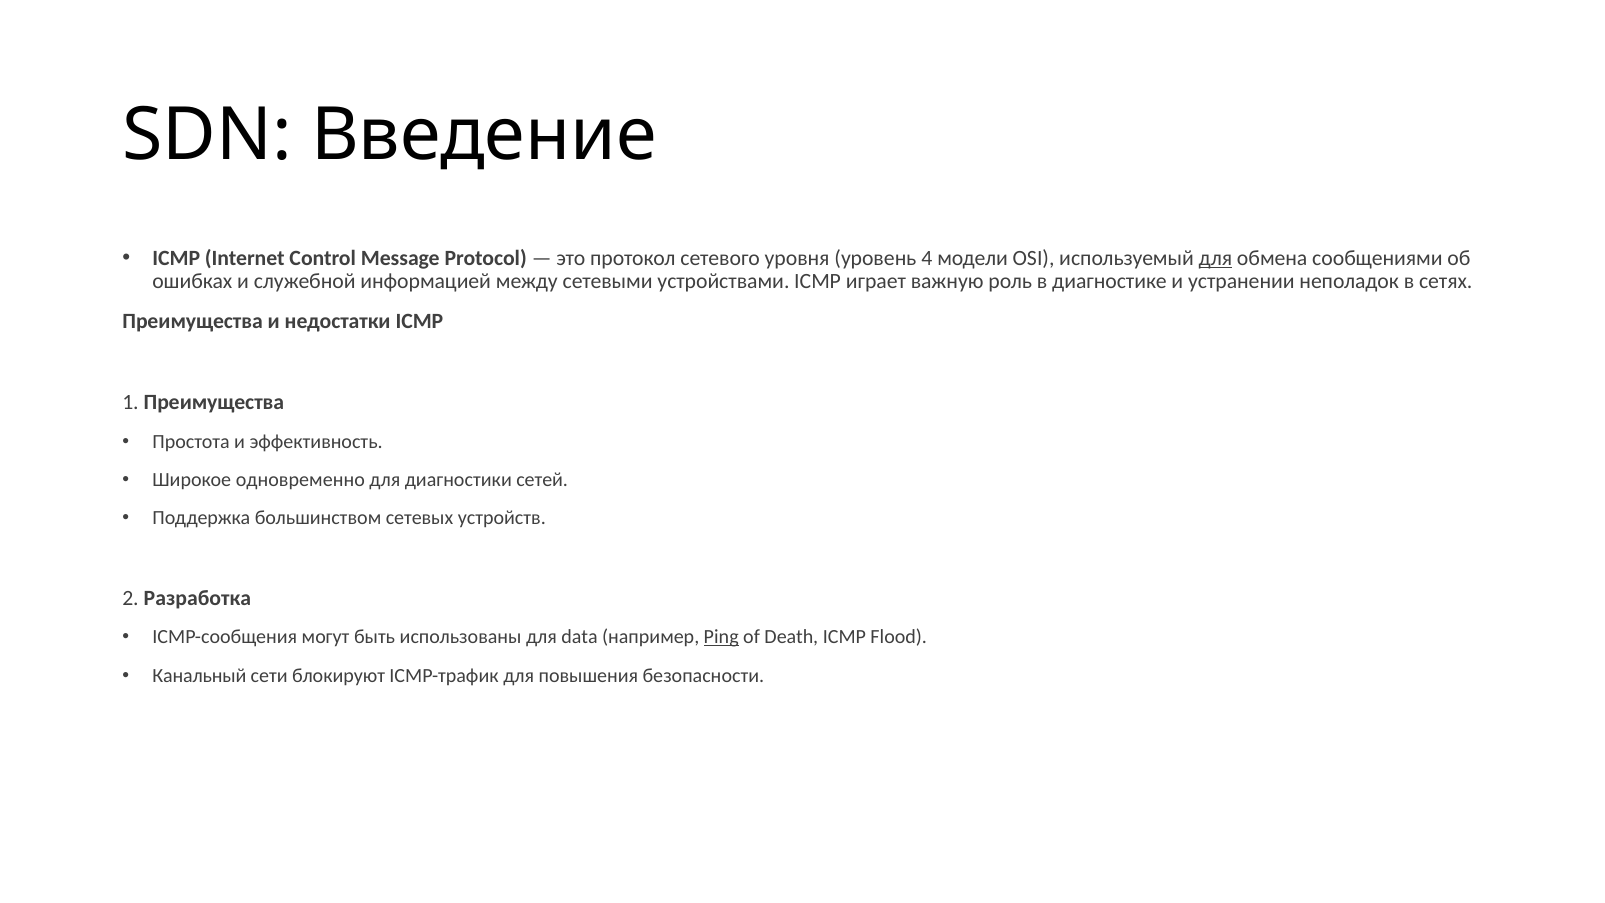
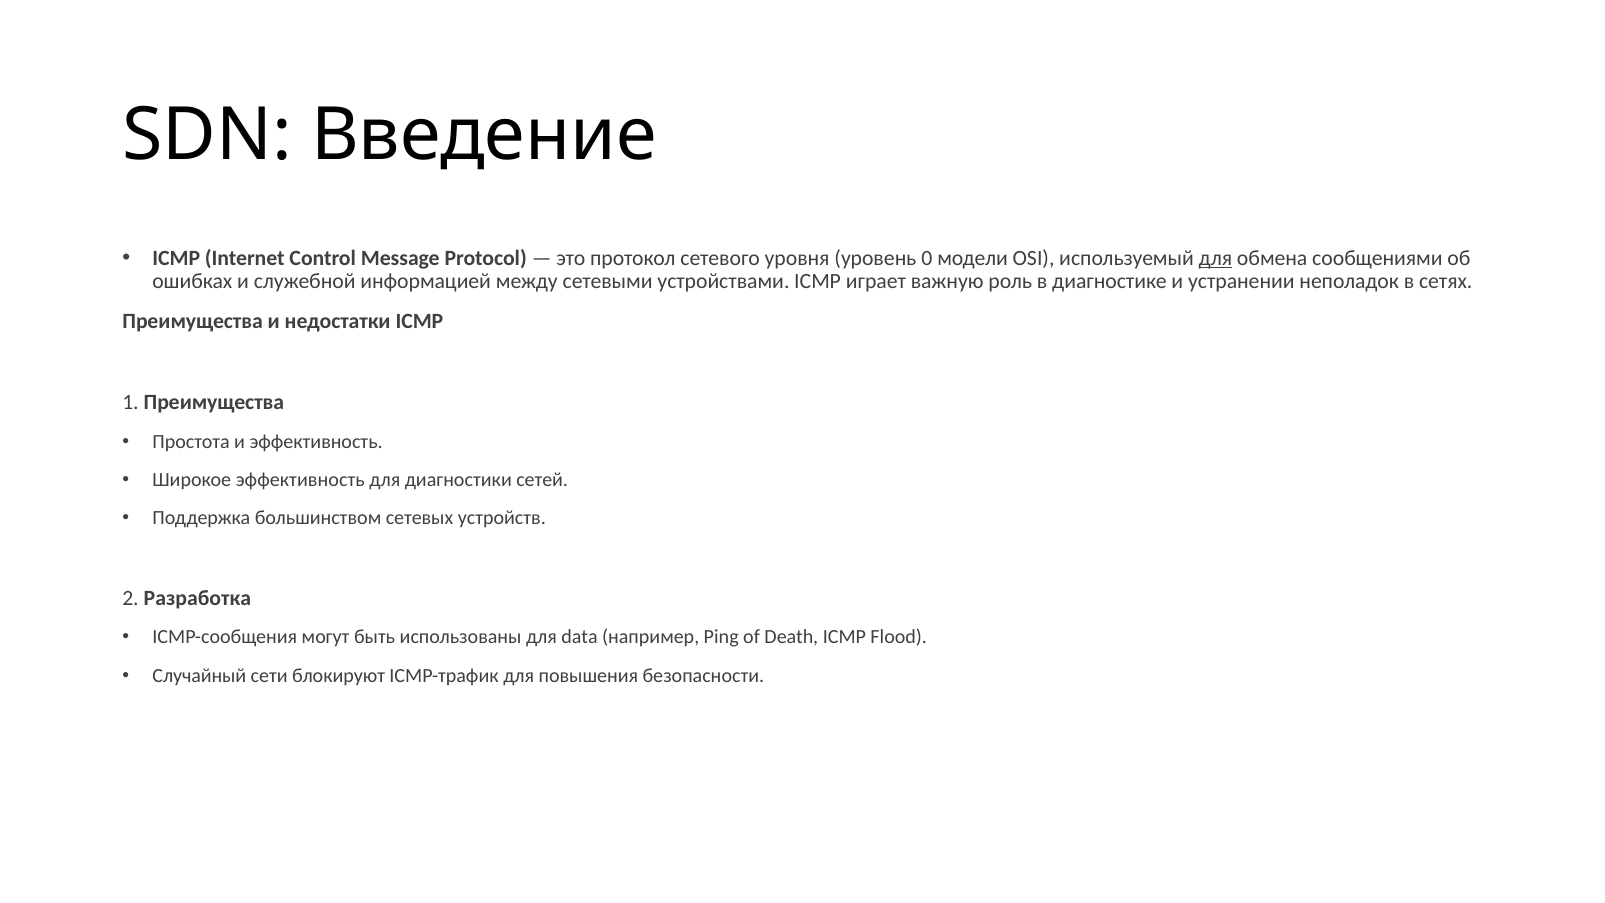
4: 4 -> 0 (927, 258)
Широкое одновременно: одновременно -> эффективность (300, 480)
Ping underline: present -> none (721, 637)
Канальный: Канальный -> Случайный (199, 675)
